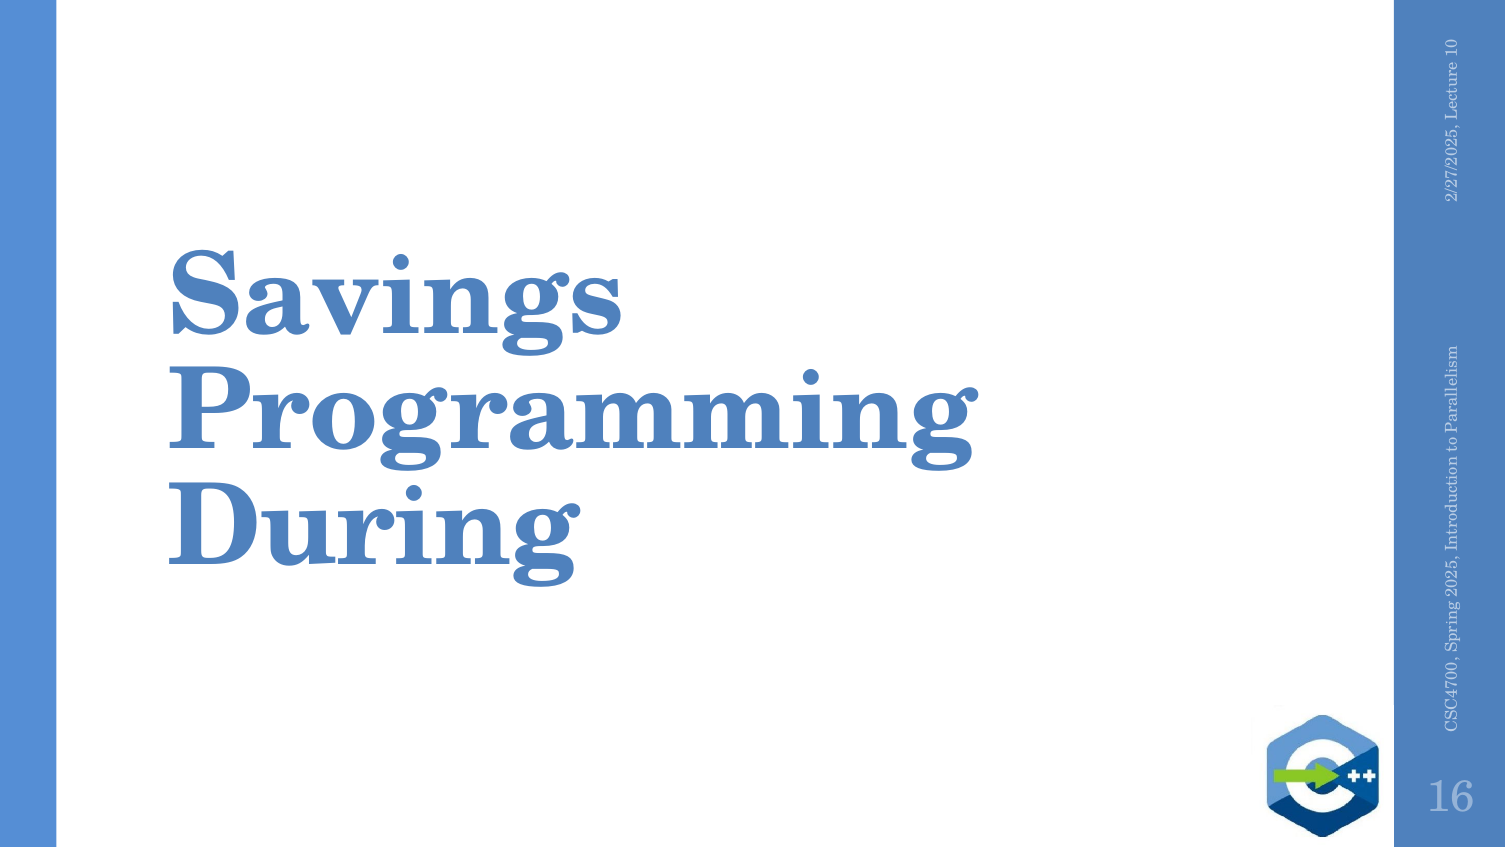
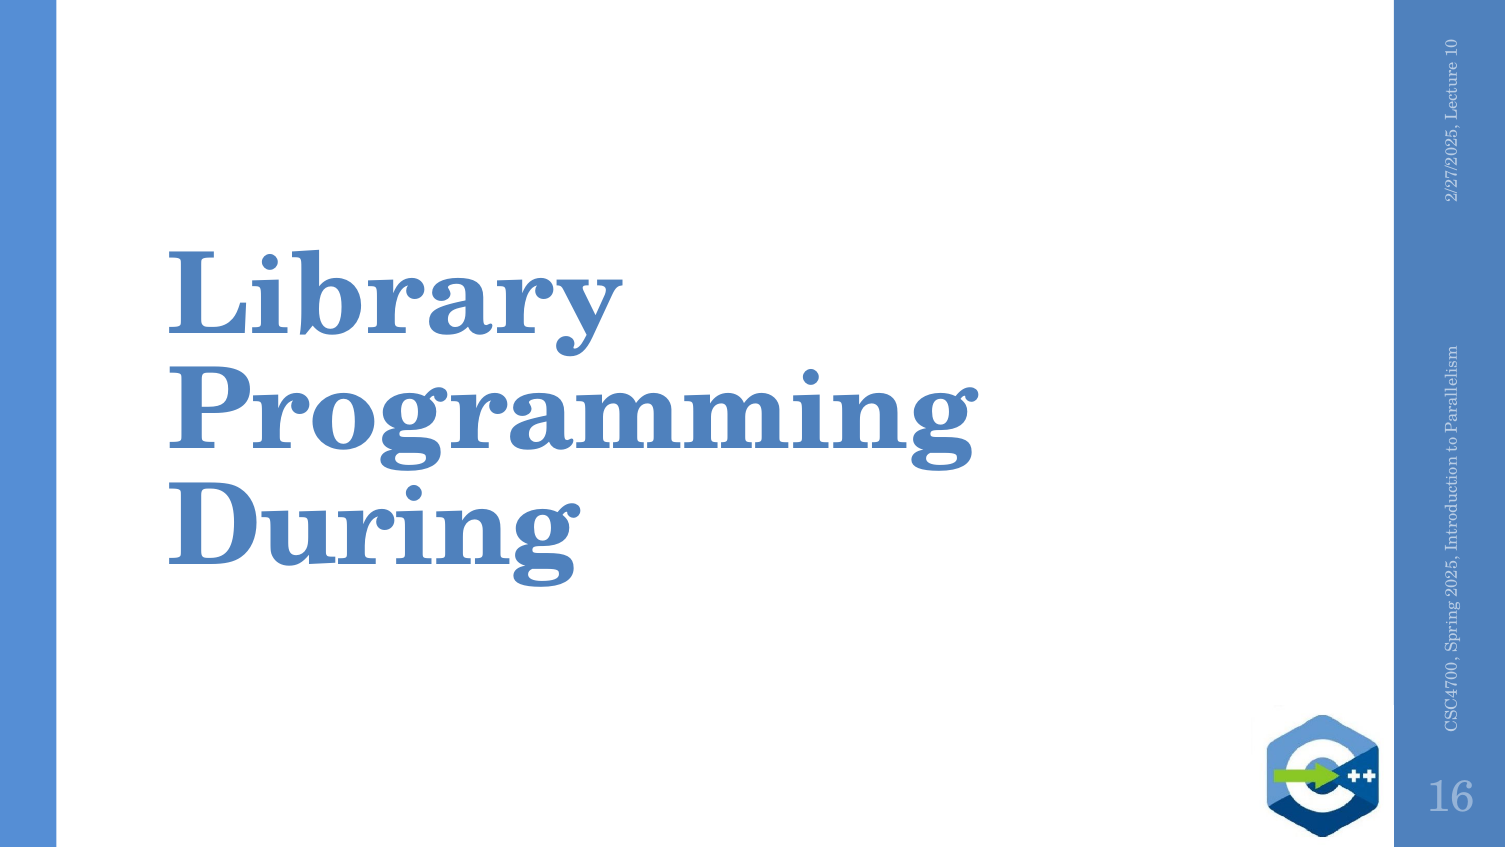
Savings: Savings -> Library (396, 296)
